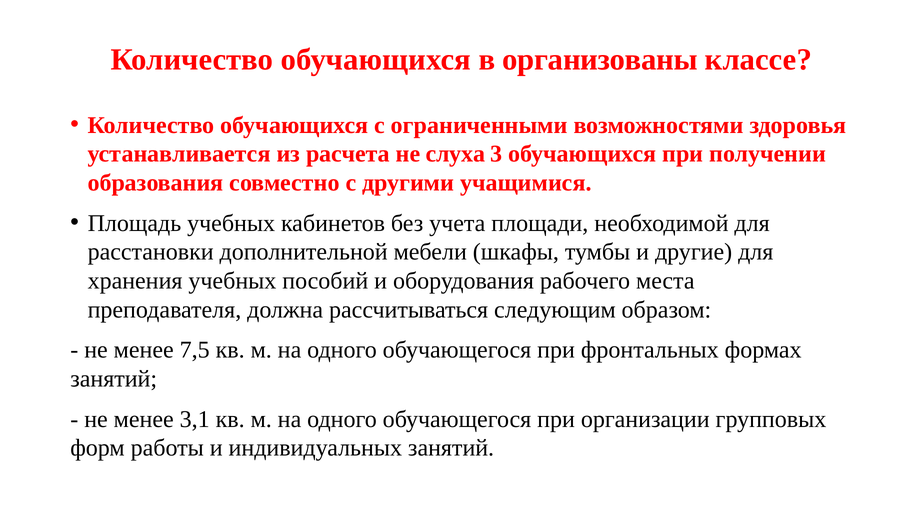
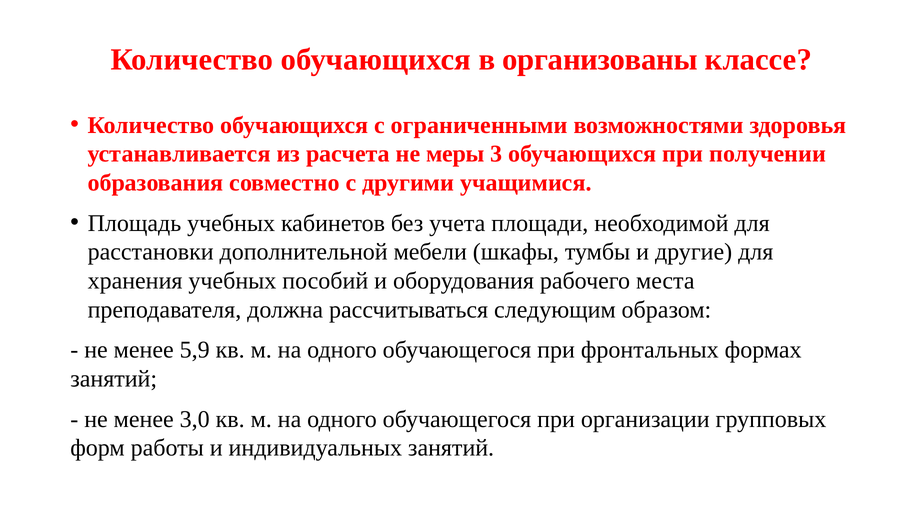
слуха: слуха -> меры (455, 154)
7,5: 7,5 -> 5,9 (195, 350)
3,1: 3,1 -> 3,0 (195, 419)
